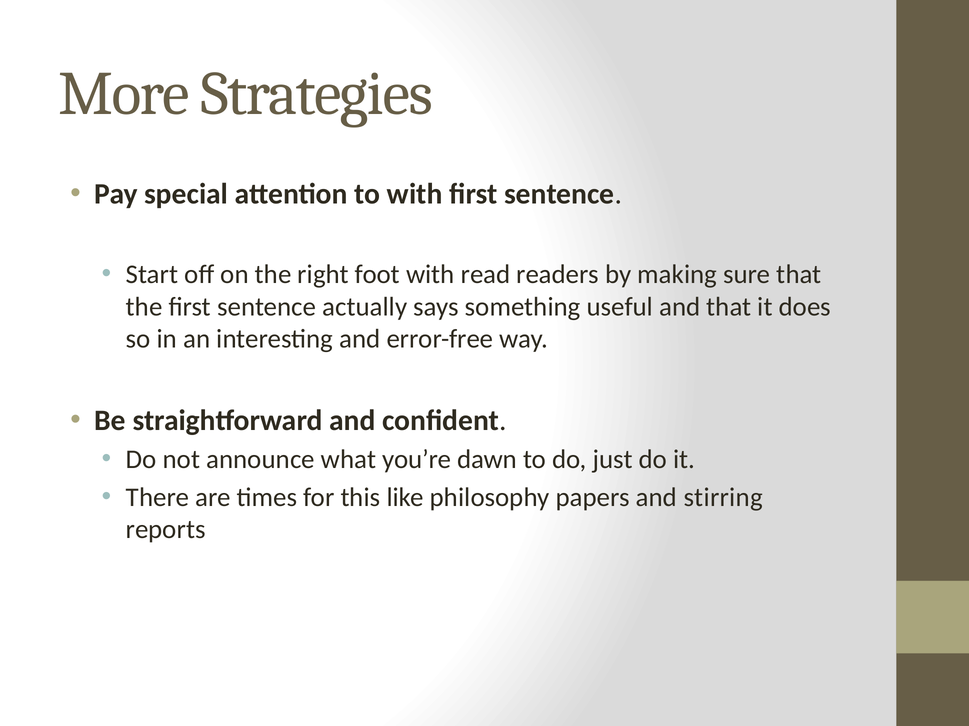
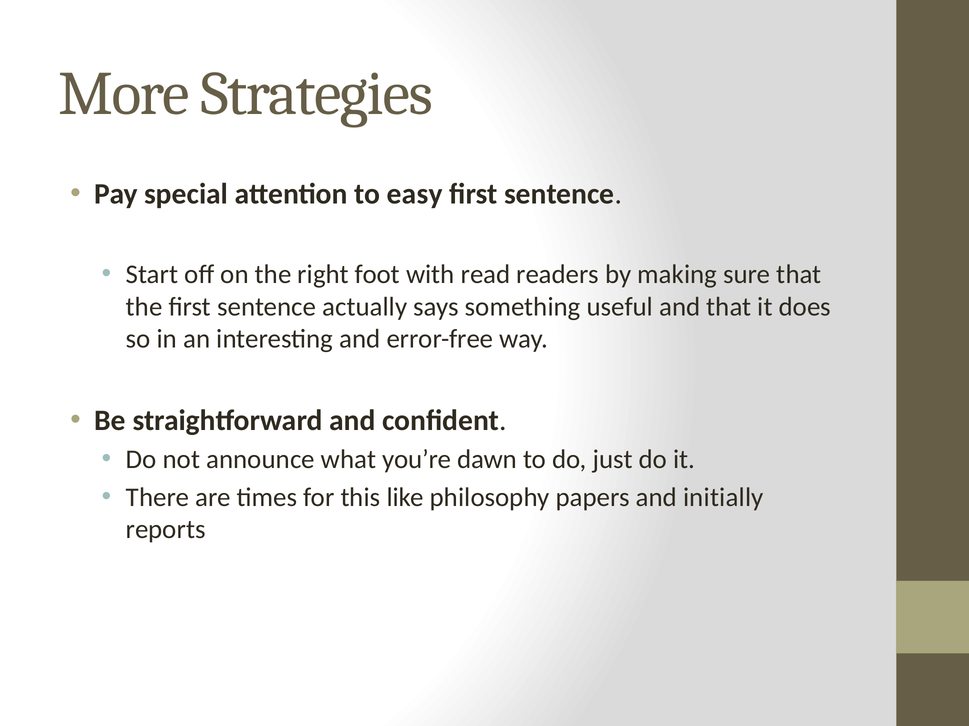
to with: with -> easy (415, 194)
stirring: stirring -> initially (723, 498)
